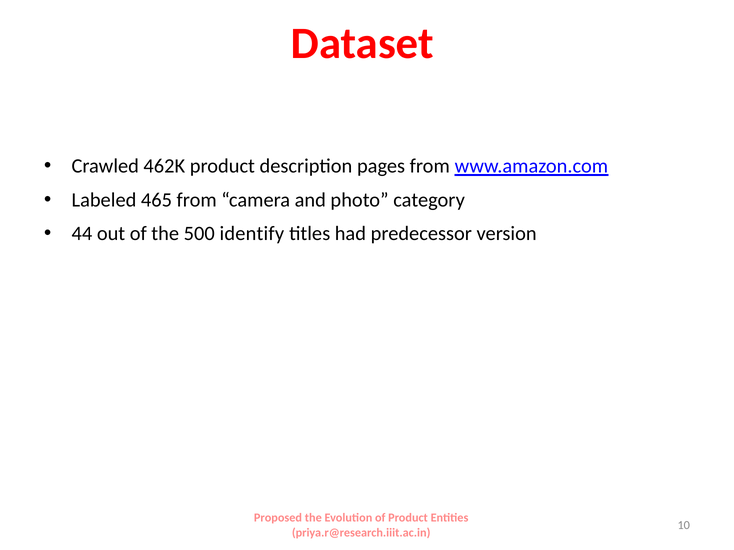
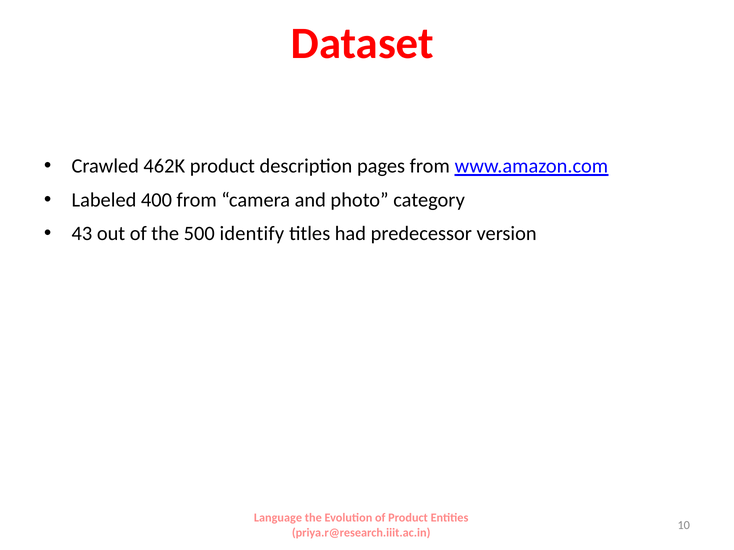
465: 465 -> 400 (156, 200)
44: 44 -> 43 (82, 234)
Proposed: Proposed -> Language (278, 518)
